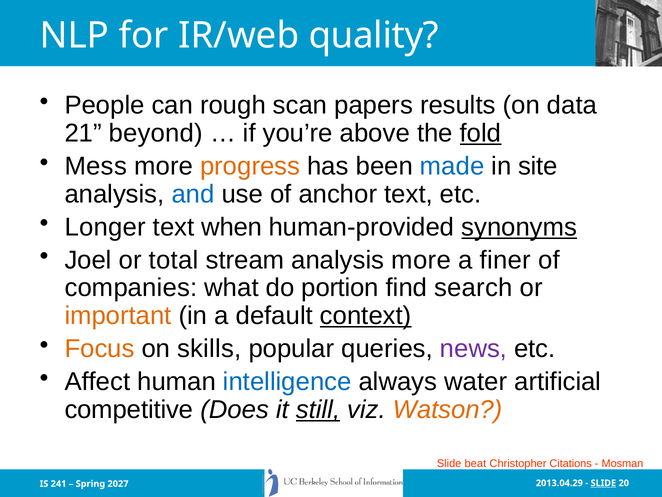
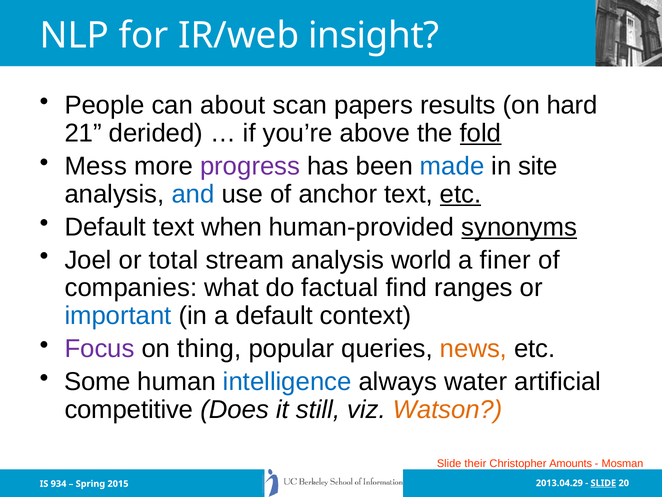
quality: quality -> insight (374, 36)
rough: rough -> about (233, 105)
data: data -> hard (572, 105)
beyond: beyond -> derided (156, 133)
progress colour: orange -> purple (250, 166)
etc underline: none -> present (461, 194)
Longer: Longer -> Default (105, 227)
analysis more: more -> world (421, 260)
portion: portion -> factual (340, 288)
search: search -> ranges (473, 288)
important colour: orange -> blue (118, 315)
context underline: present -> none (366, 315)
Focus colour: orange -> purple (100, 348)
skills: skills -> thing (209, 348)
news colour: purple -> orange (473, 348)
Affect: Affect -> Some (98, 381)
still underline: present -> none (318, 409)
beat: beat -> their (475, 463)
Citations: Citations -> Amounts (571, 463)
241: 241 -> 934 (59, 483)
2027: 2027 -> 2015 (118, 483)
